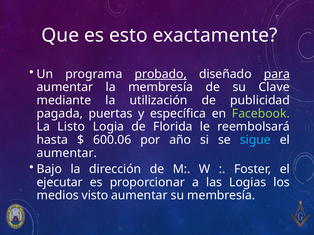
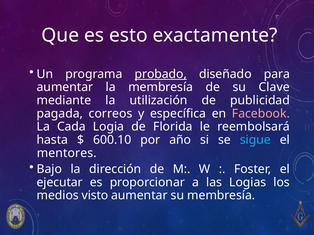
para underline: present -> none (277, 74)
puertas: puertas -> correos (110, 114)
Facebook colour: light green -> pink (261, 114)
Listo: Listo -> Cada (71, 127)
600.06: 600.06 -> 600.10 (112, 140)
aumentar: aumentar -> mentores (67, 153)
